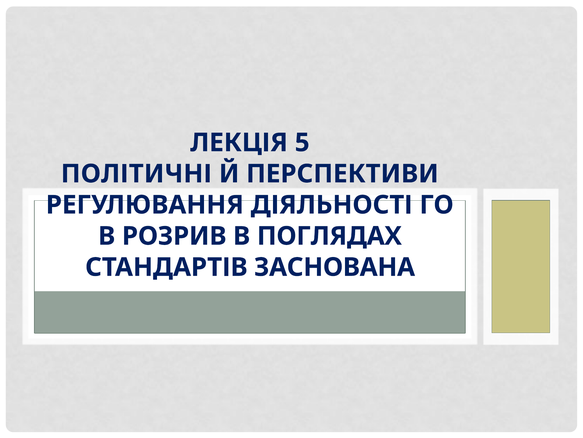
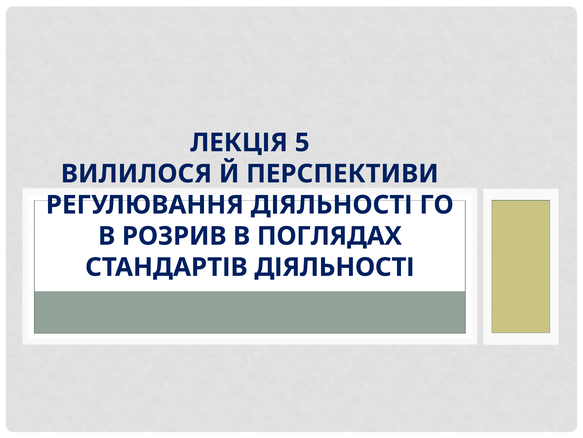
ПОЛІТИЧНІ: ПОЛІТИЧНІ -> ВИЛИЛОСЯ (136, 174)
СТАНДАРТІВ ЗАСНОВАНА: ЗАСНОВАНА -> ДІЯЛЬНОСТІ (334, 267)
